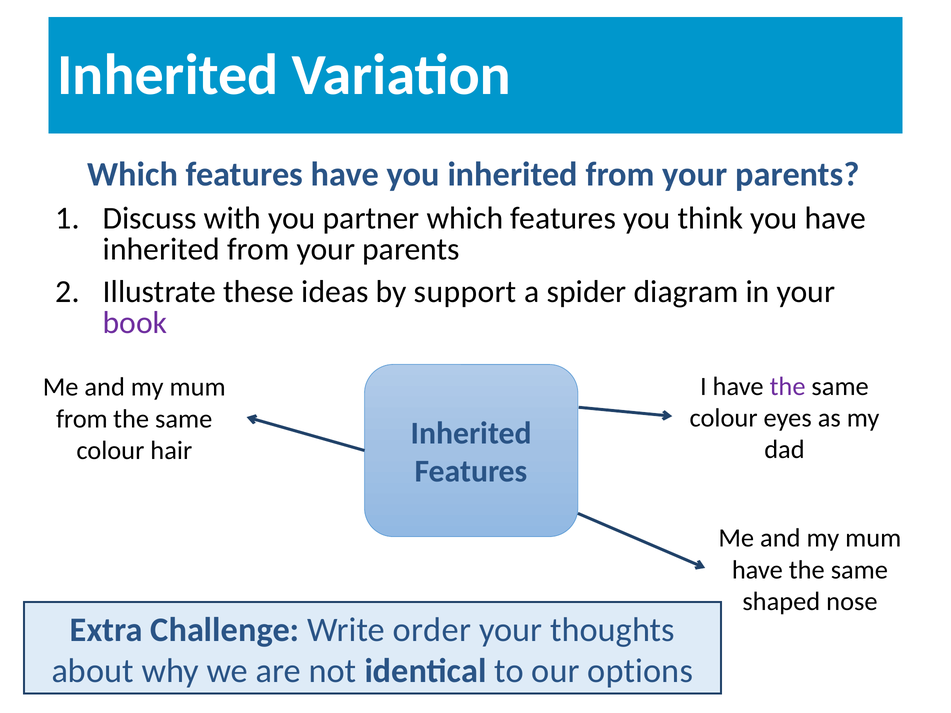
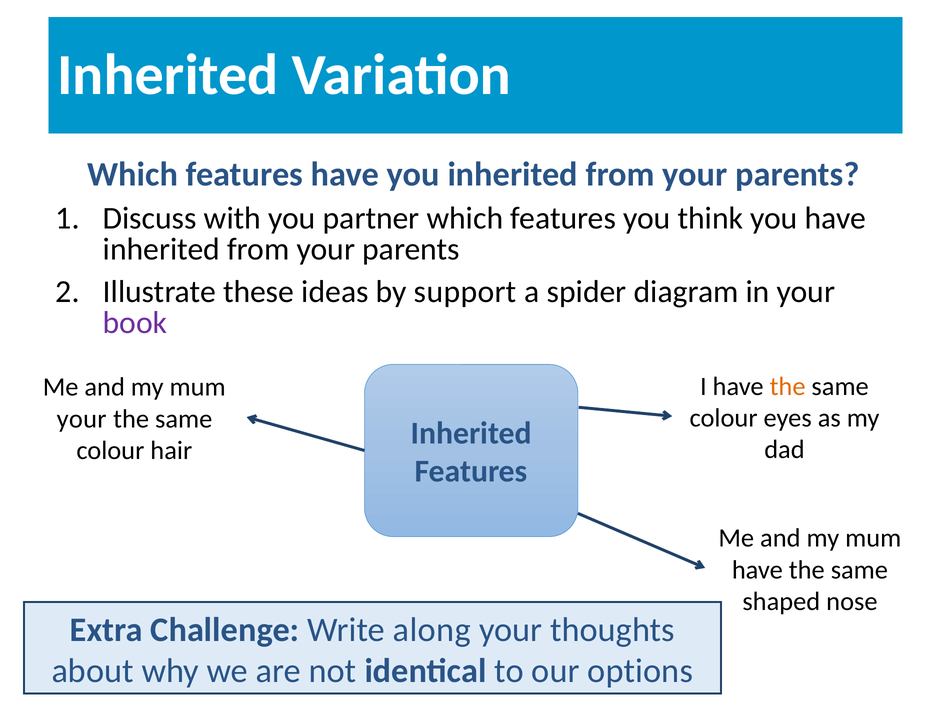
the colour: purple -> orange (788, 386)
from: from -> your (82, 419)
order: order -> along (432, 630)
